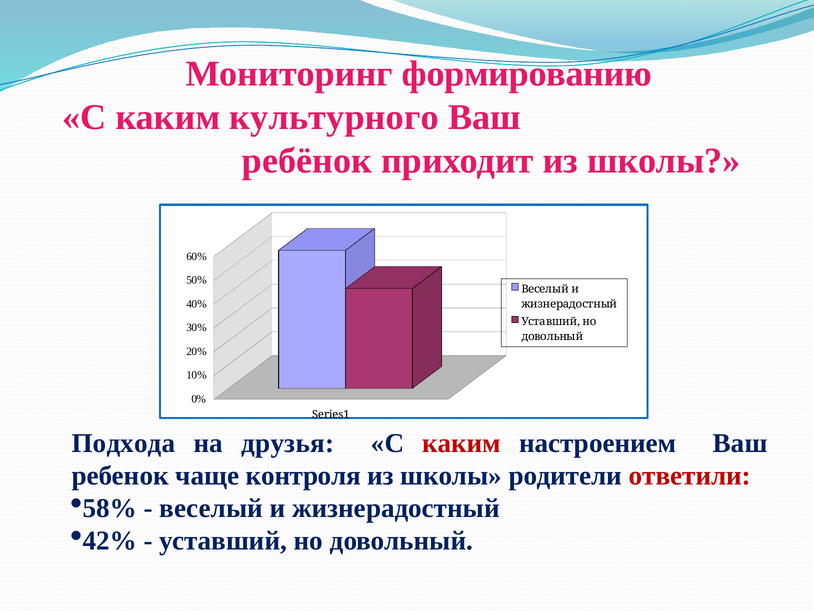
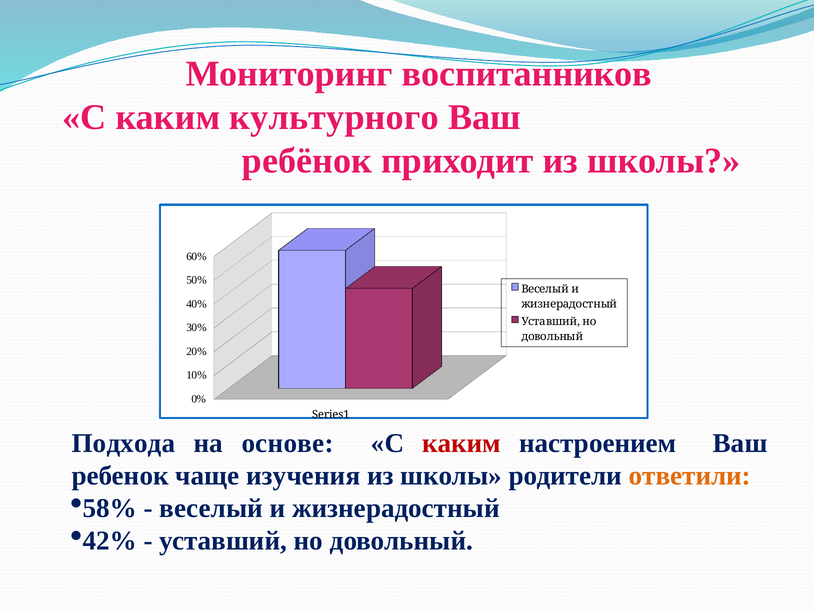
формированию: формированию -> воспитанников (527, 74)
друзья: друзья -> основе (288, 443)
контроля: контроля -> изучения (303, 475)
ответили colour: red -> orange (690, 475)
